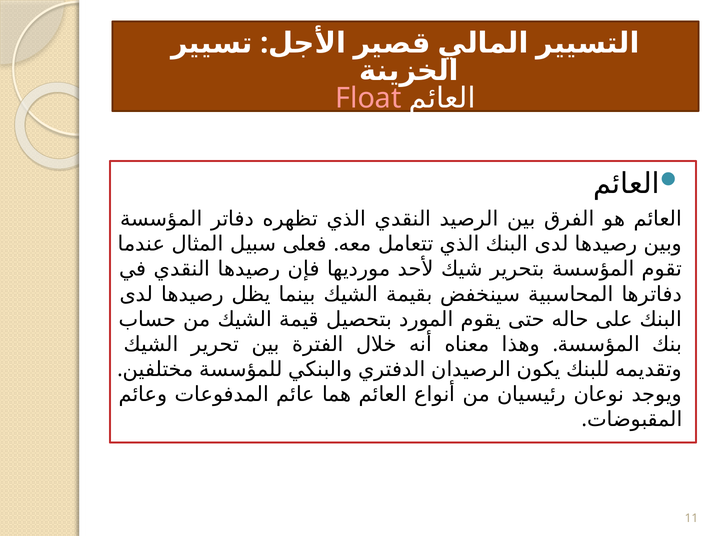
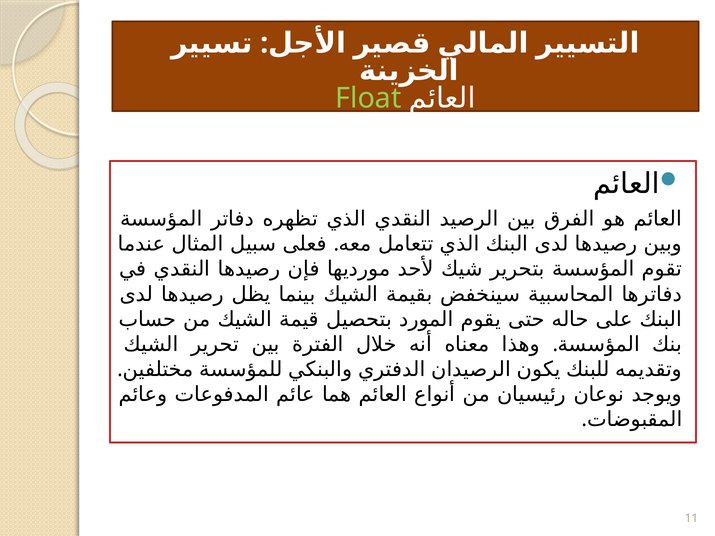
Float colour: pink -> light green (368, 98)
